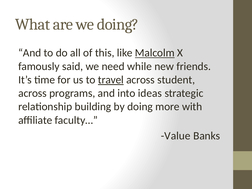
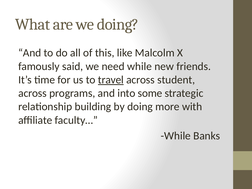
Malcolm underline: present -> none (155, 53)
ideas: ideas -> some (150, 93)
Value: Value -> While (176, 136)
